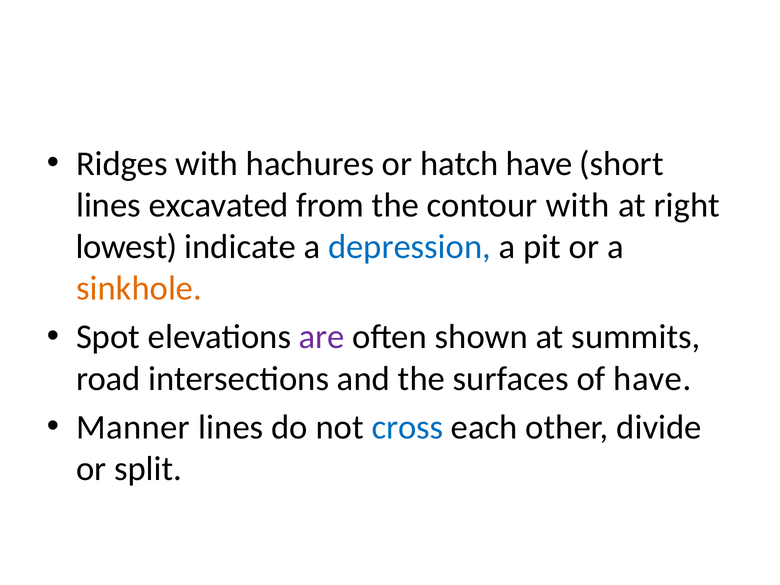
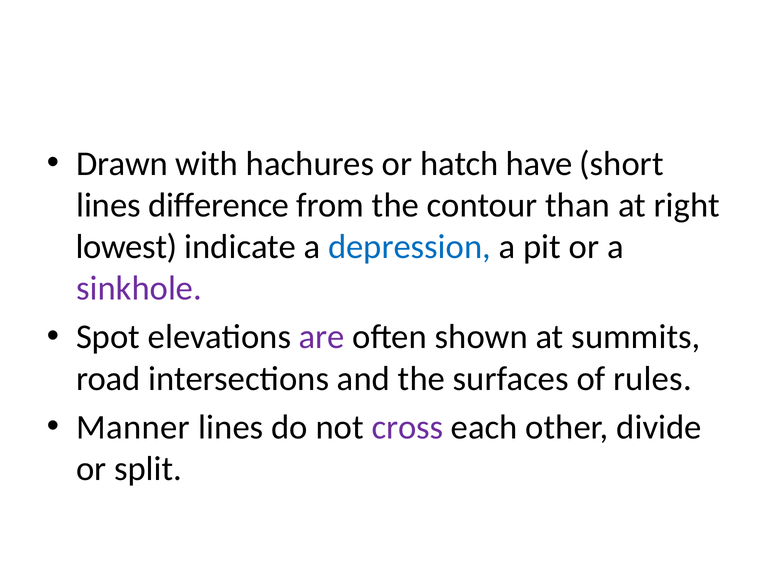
Ridges: Ridges -> Drawn (122, 164)
excavated: excavated -> difference (219, 205)
contour with: with -> than (578, 205)
sinkhole colour: orange -> purple (139, 288)
of have: have -> rules (652, 379)
cross colour: blue -> purple (407, 427)
